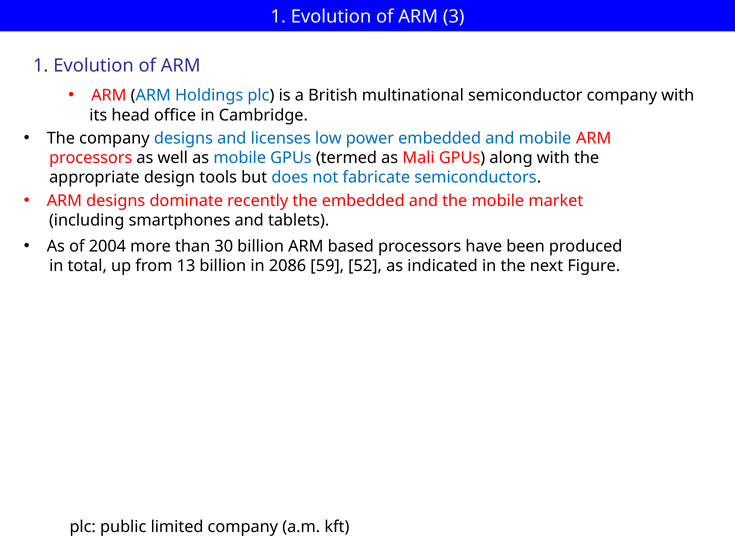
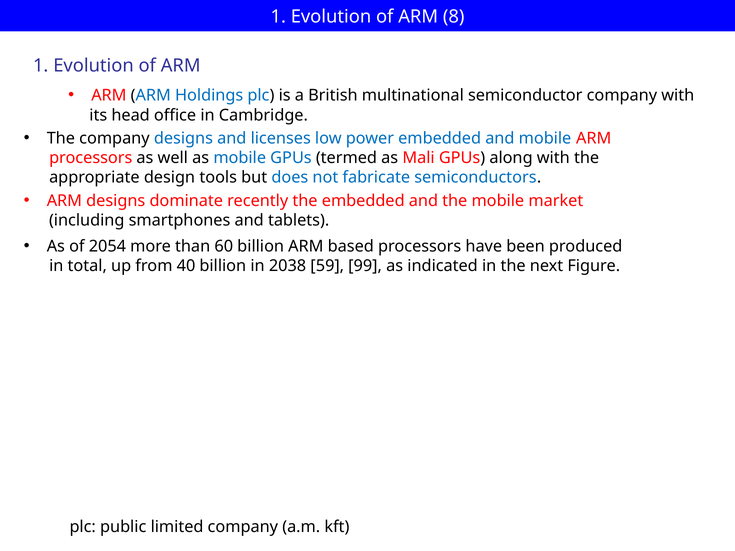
3: 3 -> 8 (454, 17)
2004: 2004 -> 2054 (107, 246)
30: 30 -> 60 (224, 246)
13: 13 -> 40 (186, 266)
2086: 2086 -> 2038 (288, 266)
52: 52 -> 99 (365, 266)
